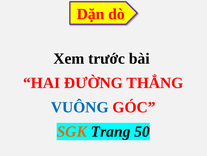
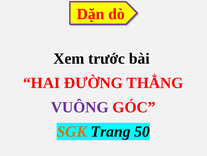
VUÔNG colour: blue -> purple (80, 107)
